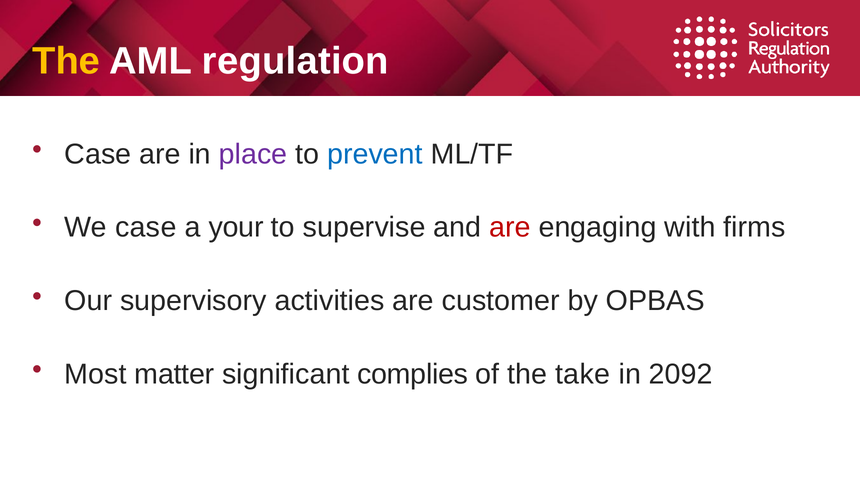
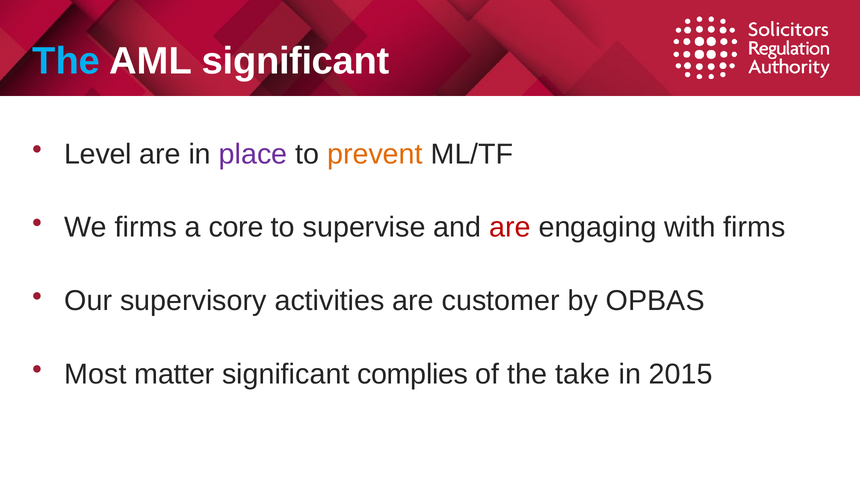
The colour: yellow -> light blue (66, 61)
AML regulation: regulation -> significant (296, 61)
Case: Case -> Level (98, 154)
prevent colour: blue -> orange (375, 154)
We case: case -> firms (146, 227)
your: your -> core (236, 227)
2092: 2092 -> 2015 (681, 374)
